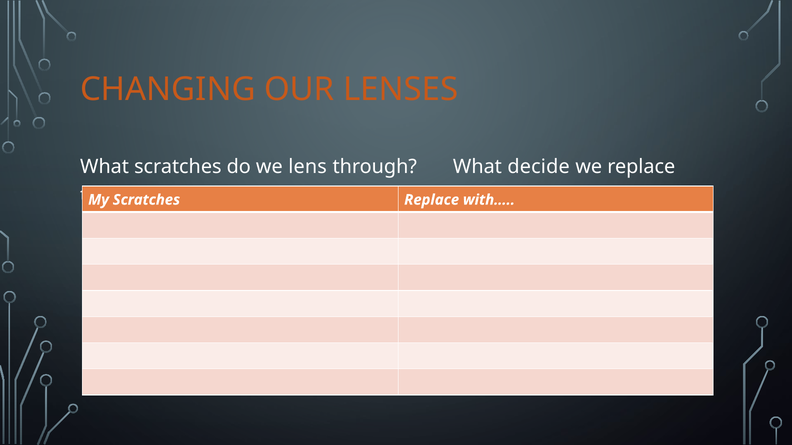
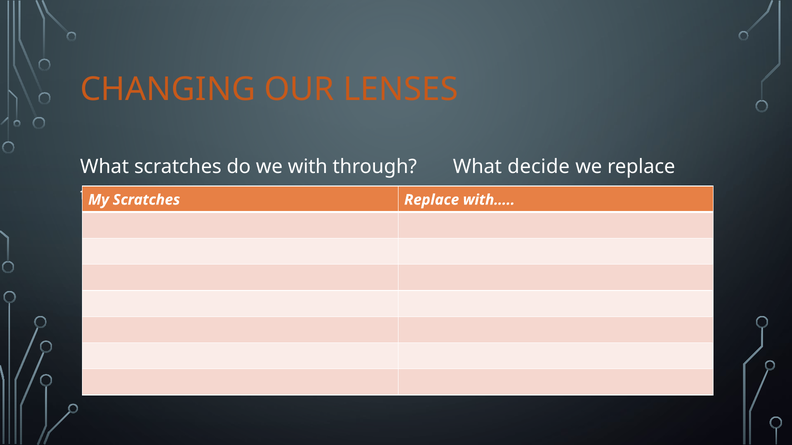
we lens: lens -> with (308, 167)
